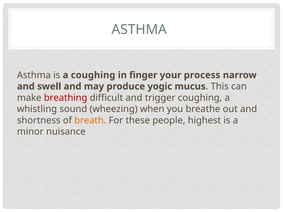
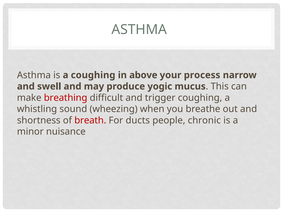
finger: finger -> above (143, 75)
breath colour: orange -> red (90, 120)
these: these -> ducts (138, 120)
highest: highest -> chronic (204, 120)
